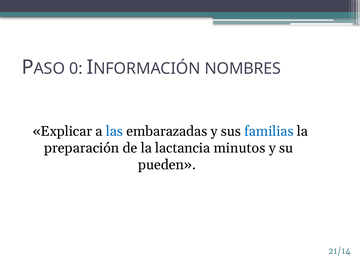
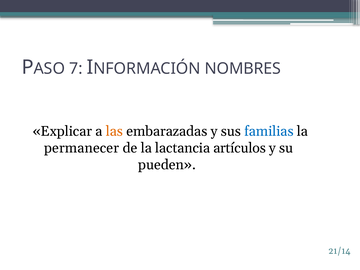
0: 0 -> 7 (76, 69)
las colour: blue -> orange (114, 131)
preparación: preparación -> permanecer (82, 148)
minutos: minutos -> artículos (240, 148)
